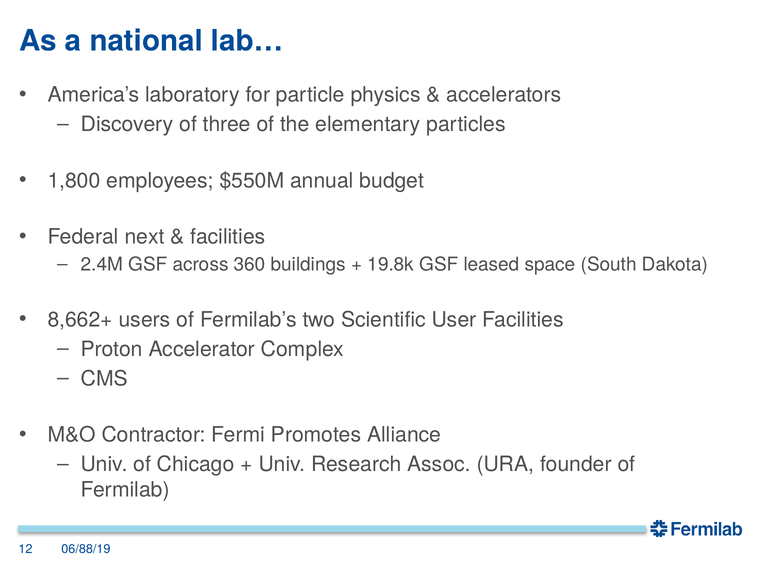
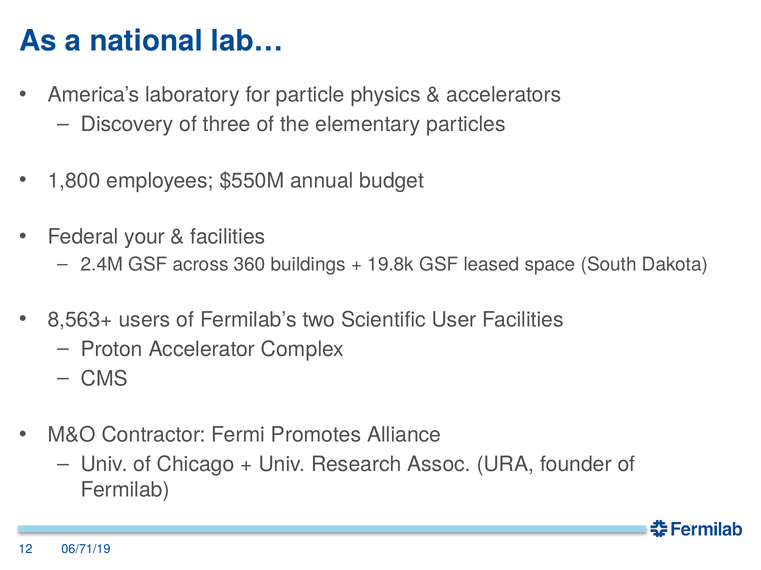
next: next -> your (145, 237)
8,662+: 8,662+ -> 8,563+ (80, 320)
06/88/19: 06/88/19 -> 06/71/19 (86, 550)
